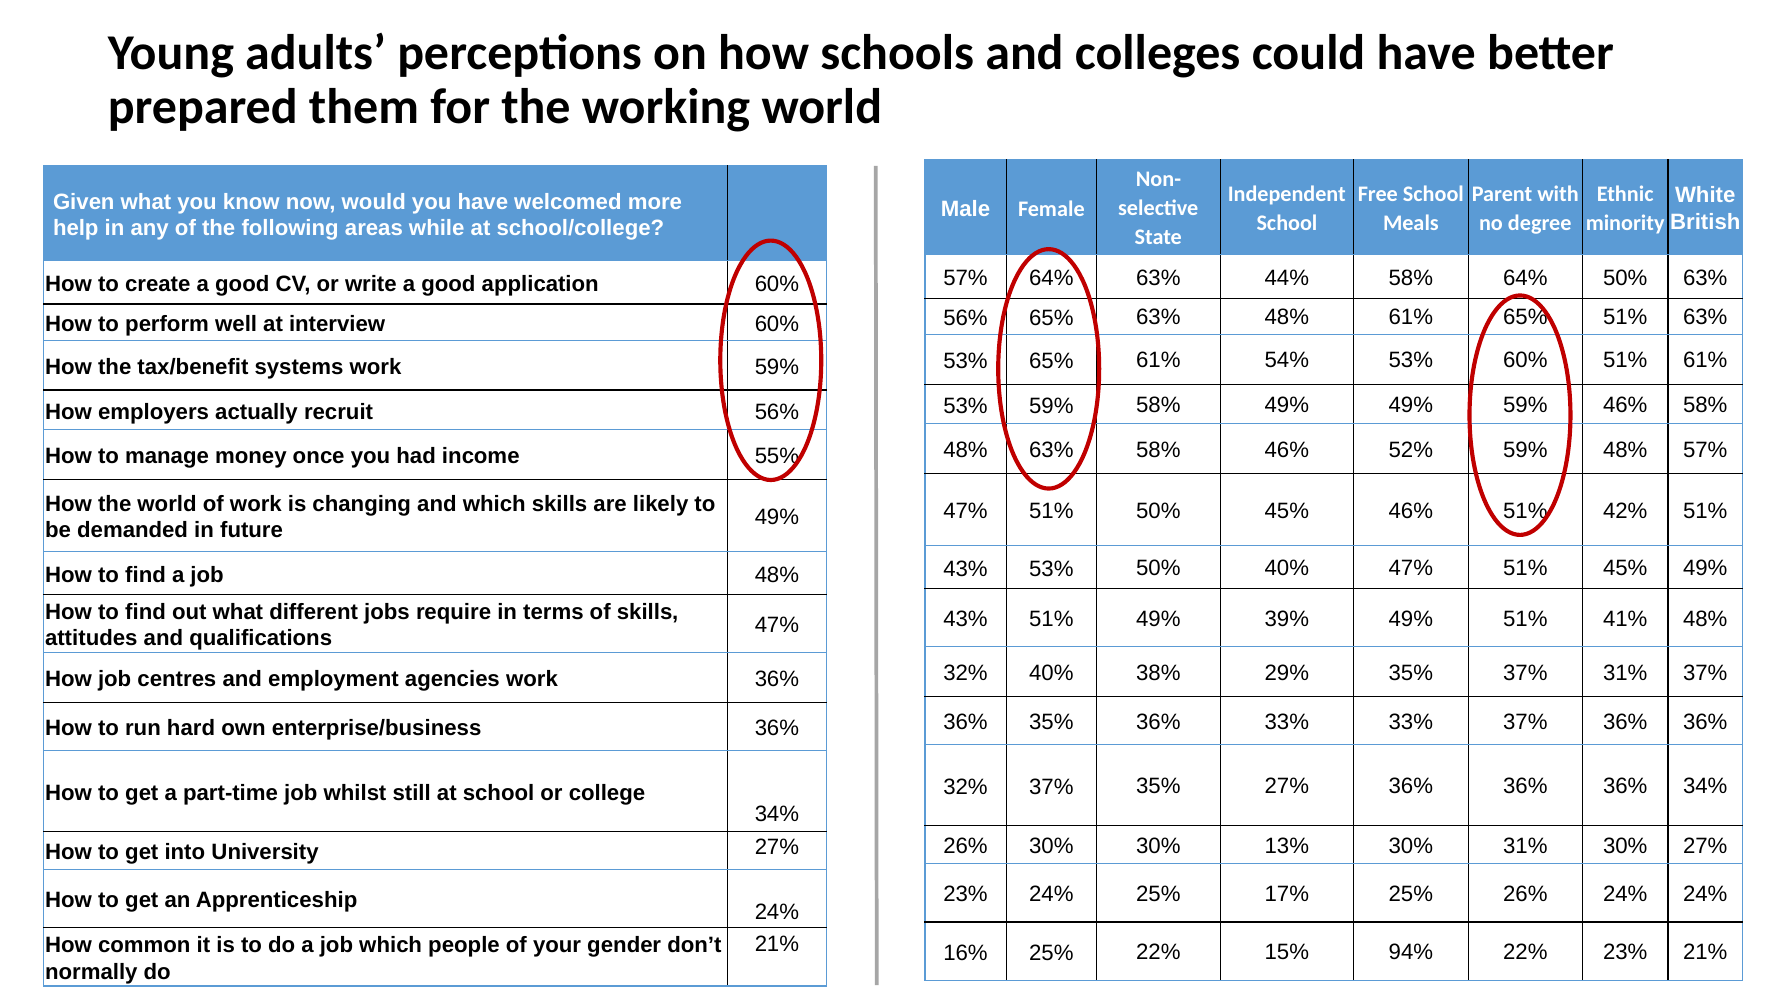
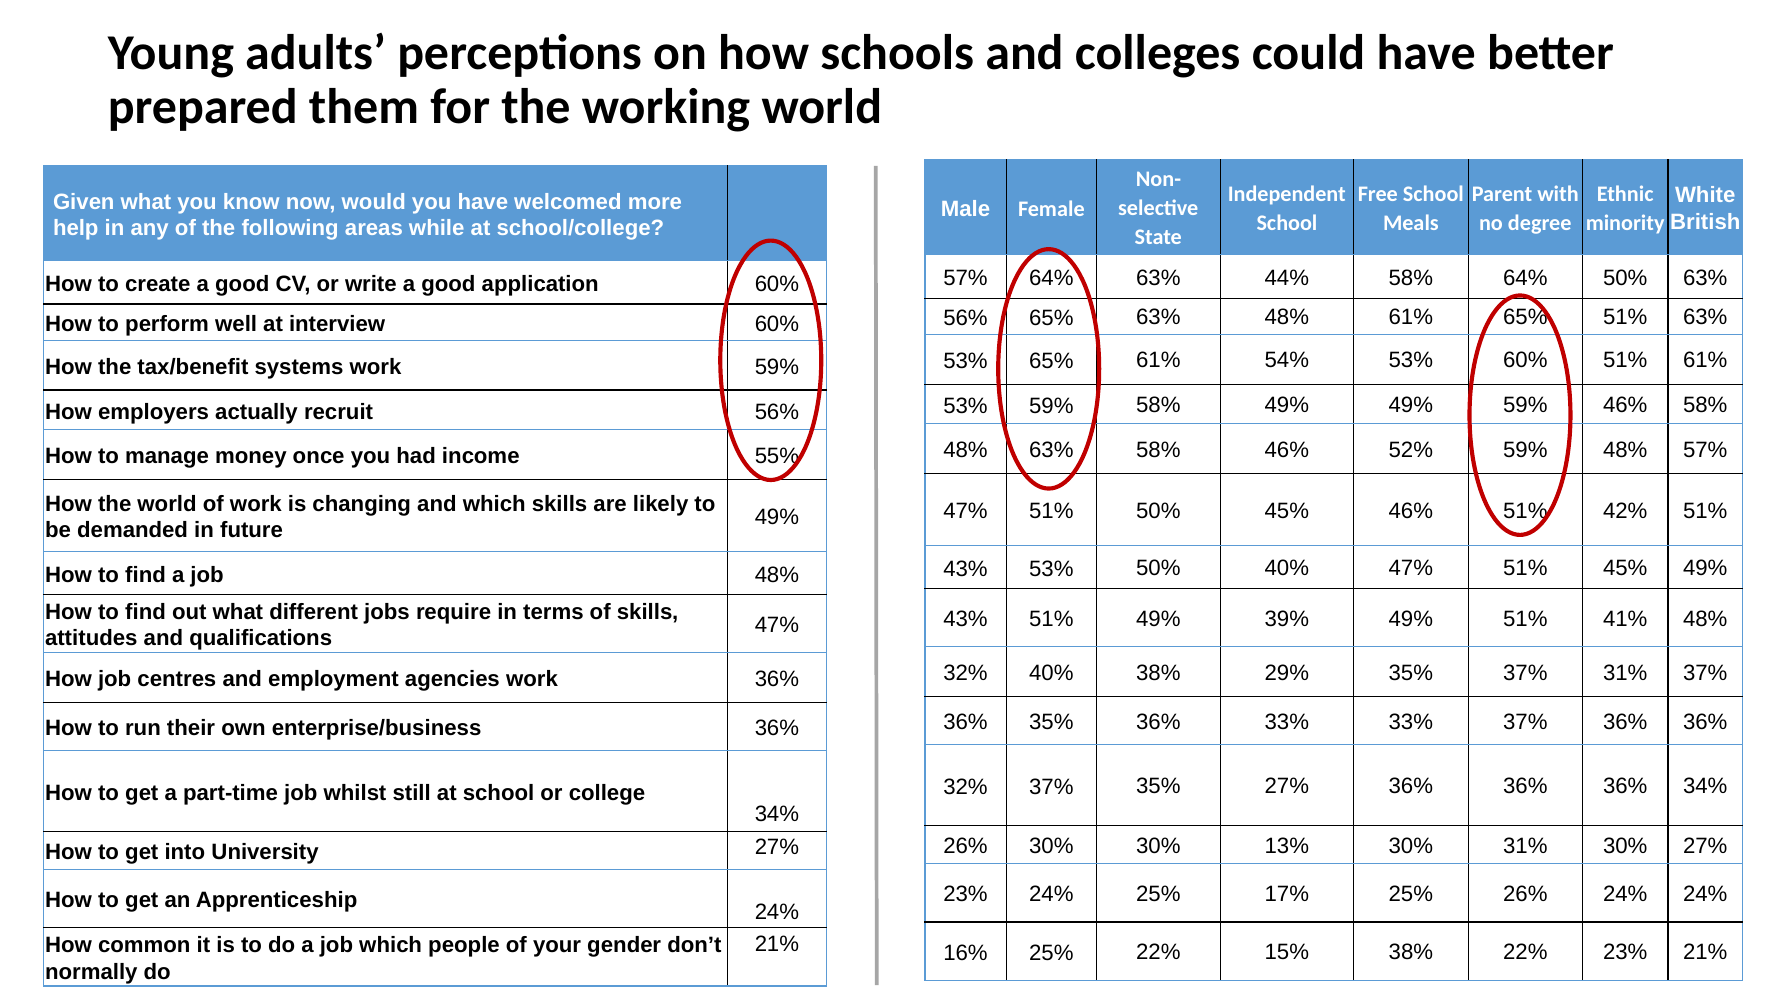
hard: hard -> their (191, 728)
15% 94%: 94% -> 38% (1411, 953)
